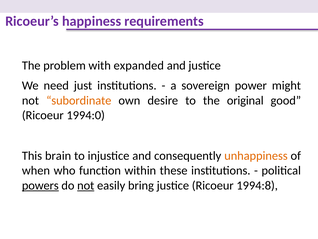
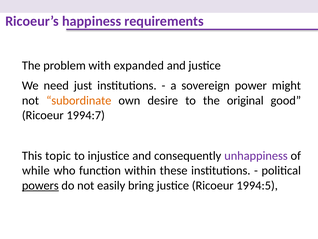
1994:0: 1994:0 -> 1994:7 (86, 115)
brain: brain -> topic (58, 155)
unhappiness colour: orange -> purple (256, 155)
when: when -> while (36, 170)
not underline: present -> none (86, 185)
1994:8: 1994:8 -> 1994:5 (257, 185)
